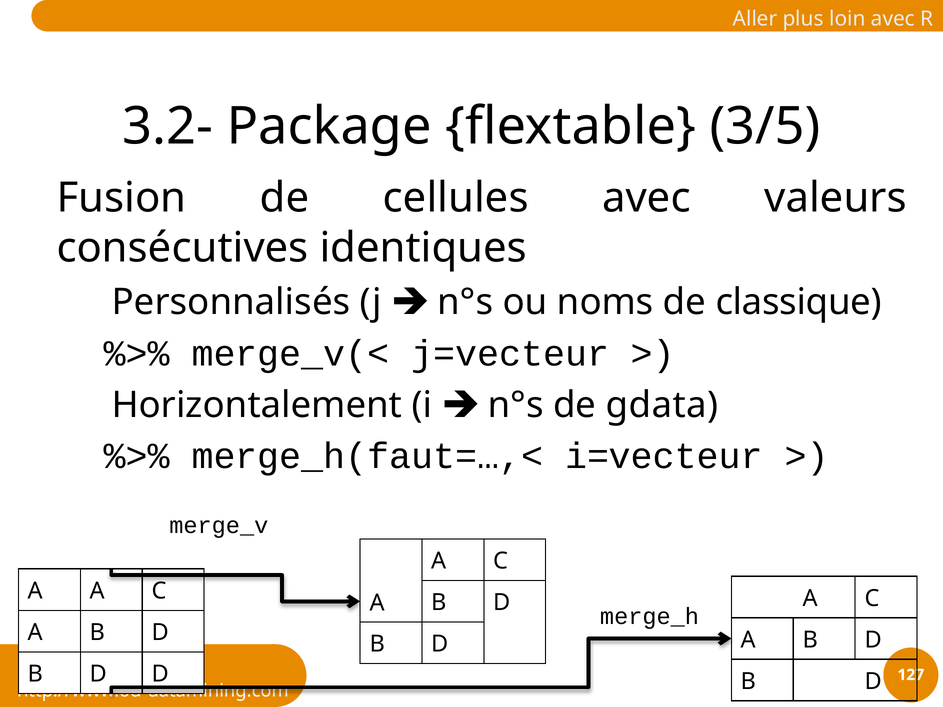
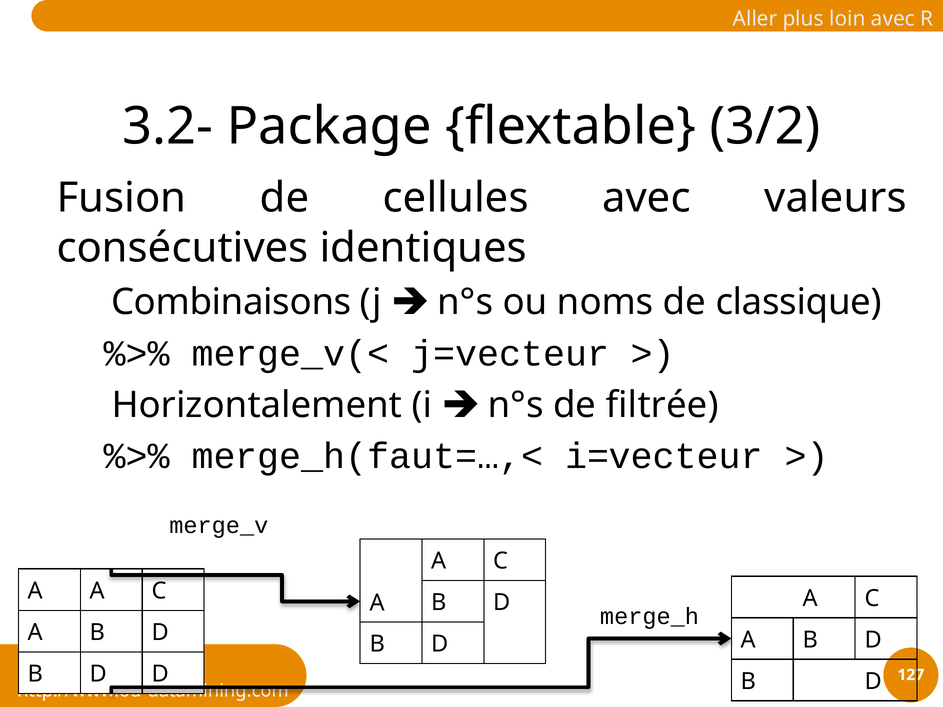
3/5: 3/5 -> 3/2 (765, 127)
Personnalisés: Personnalisés -> Combinaisons (231, 302)
gdata: gdata -> filtrée (662, 405)
